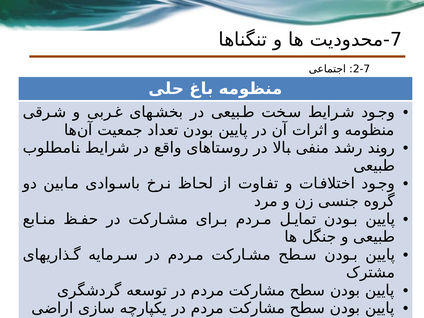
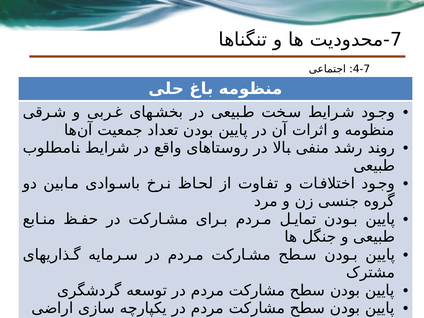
2-7: 2-7 -> 4-7 (361, 69)
